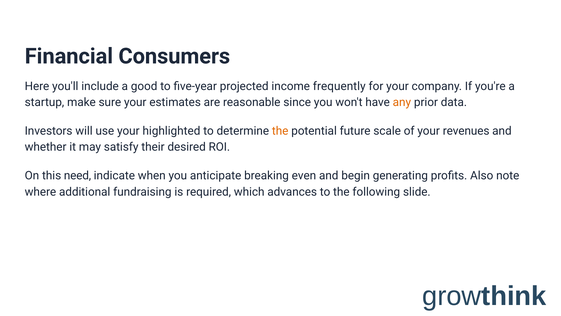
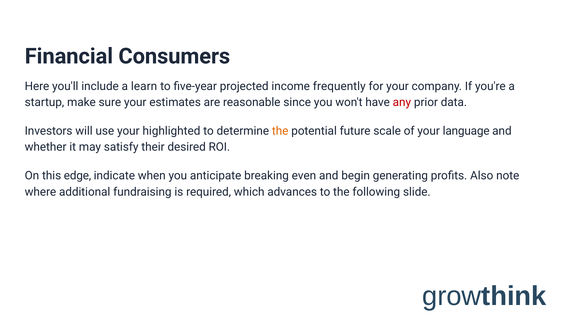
good: good -> learn (144, 86)
any colour: orange -> red (402, 102)
revenues: revenues -> language (466, 131)
need: need -> edge (77, 176)
